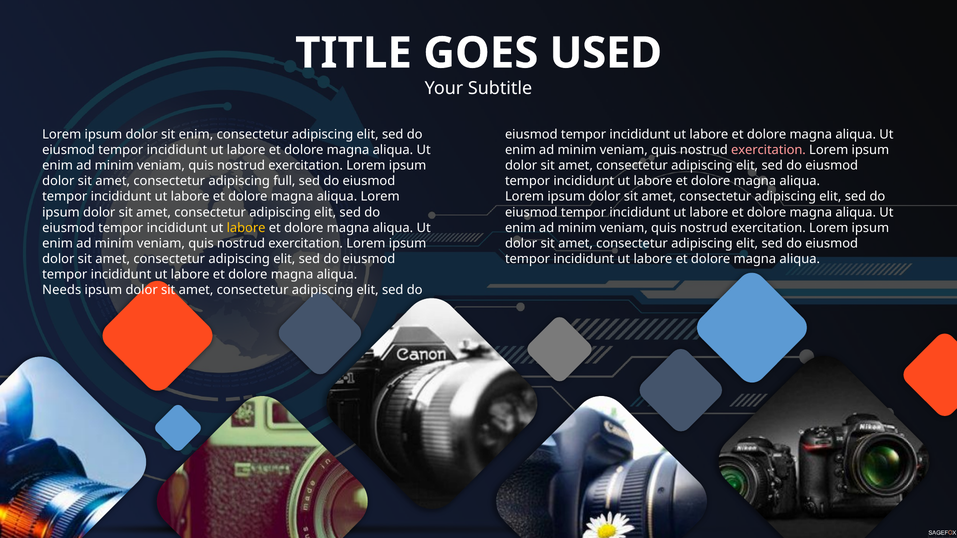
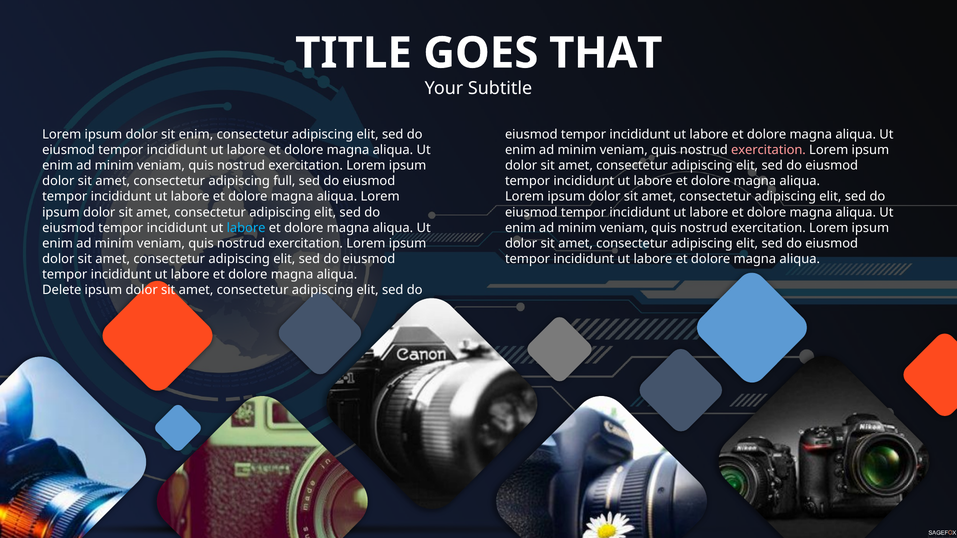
USED: USED -> THAT (606, 53)
labore colour: yellow -> light blue (246, 228)
Needs: Needs -> Delete (62, 290)
